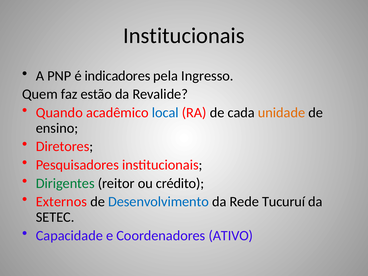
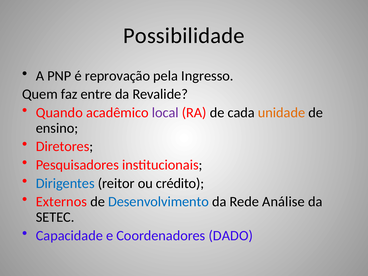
Institucionais: Institucionais -> Possibilidade (184, 36)
indicadores: indicadores -> reprovação (117, 76)
estão: estão -> entre (96, 94)
local colour: blue -> purple (165, 113)
Dirigentes colour: green -> blue (65, 183)
Tucuruí: Tucuruí -> Análise (283, 202)
ATIVO: ATIVO -> DADO (231, 236)
